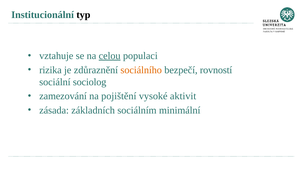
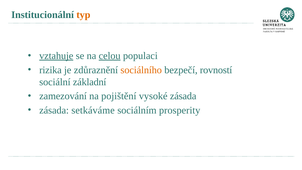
typ colour: black -> orange (83, 15)
vztahuje underline: none -> present (56, 56)
sociolog: sociolog -> základní (90, 82)
vysoké aktivit: aktivit -> zásada (183, 96)
základních: základních -> setkáváme (93, 110)
minimální: minimální -> prosperity (180, 110)
